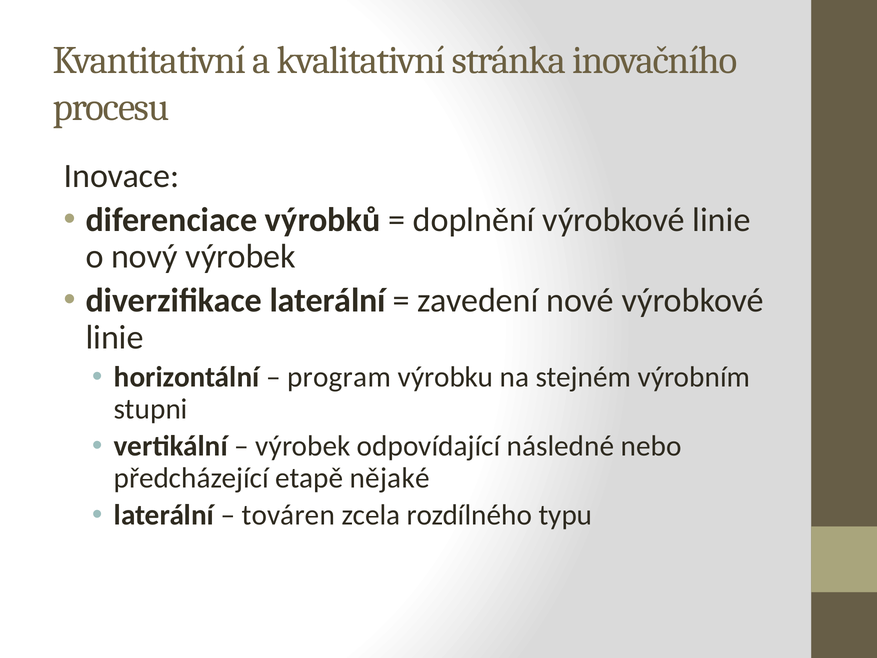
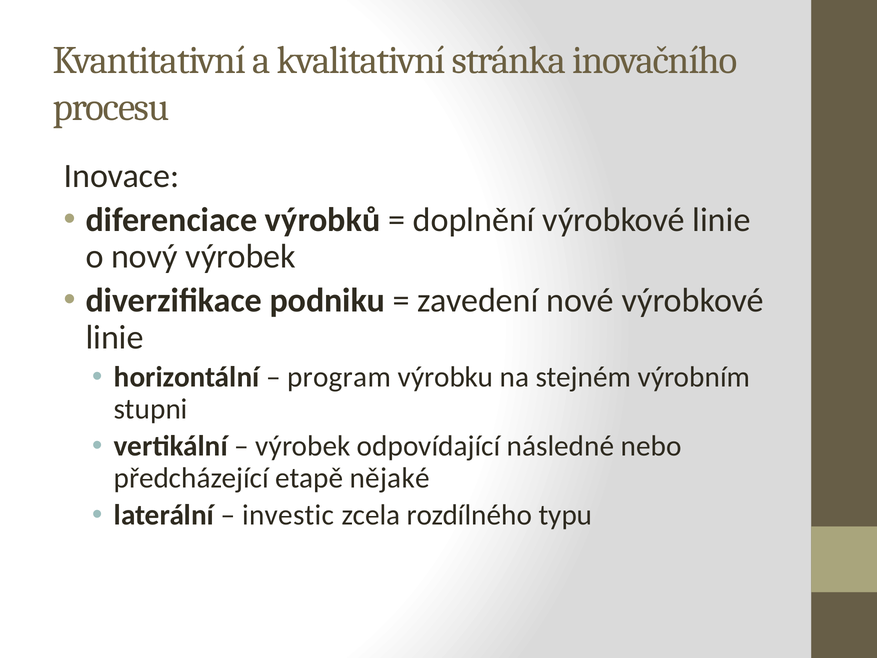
diverzifikace laterální: laterální -> podniku (327, 300)
továren: továren -> investic (288, 515)
